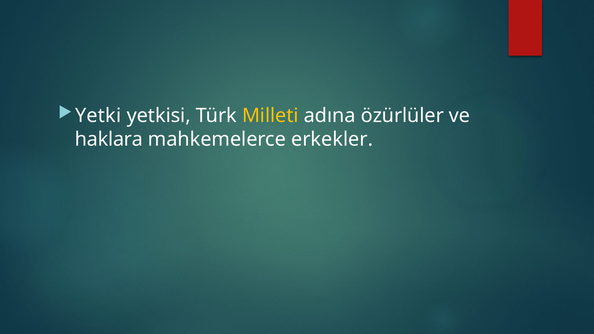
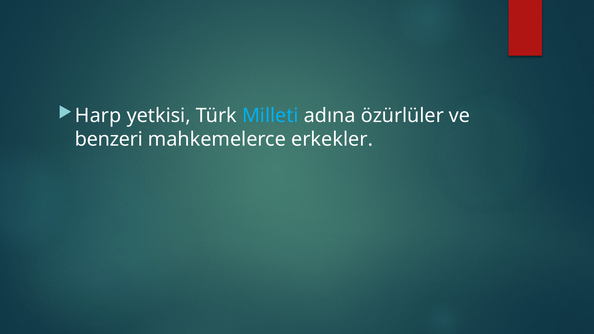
Yetki: Yetki -> Harp (98, 116)
Milleti colour: yellow -> light blue (270, 116)
haklara: haklara -> benzeri (109, 139)
